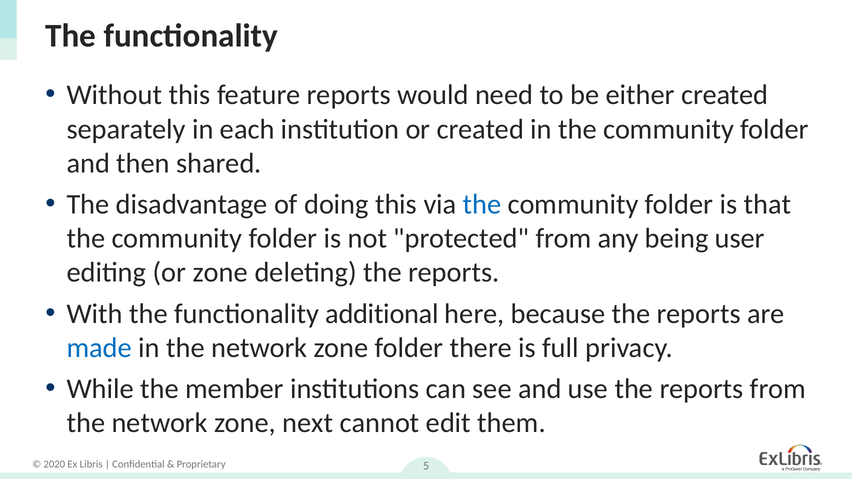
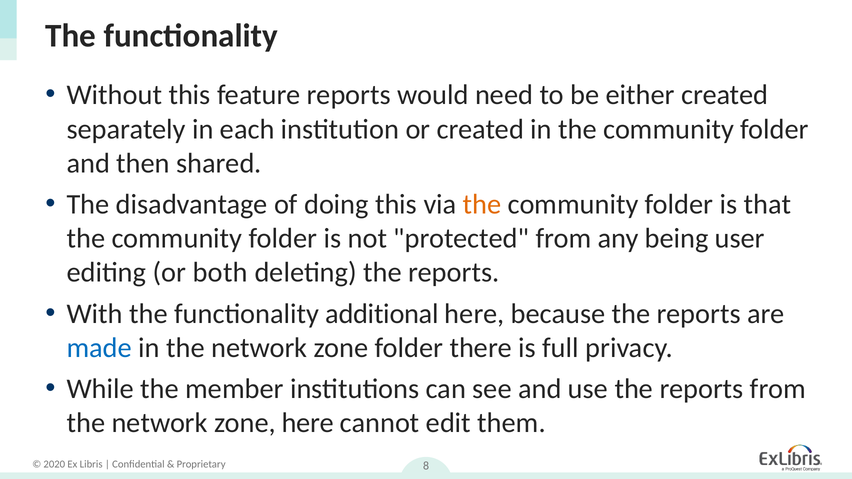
the colour: blue -> orange (482, 205)
or zone: zone -> both (220, 273)
zone next: next -> here (308, 423)
5: 5 -> 8 (426, 466)
